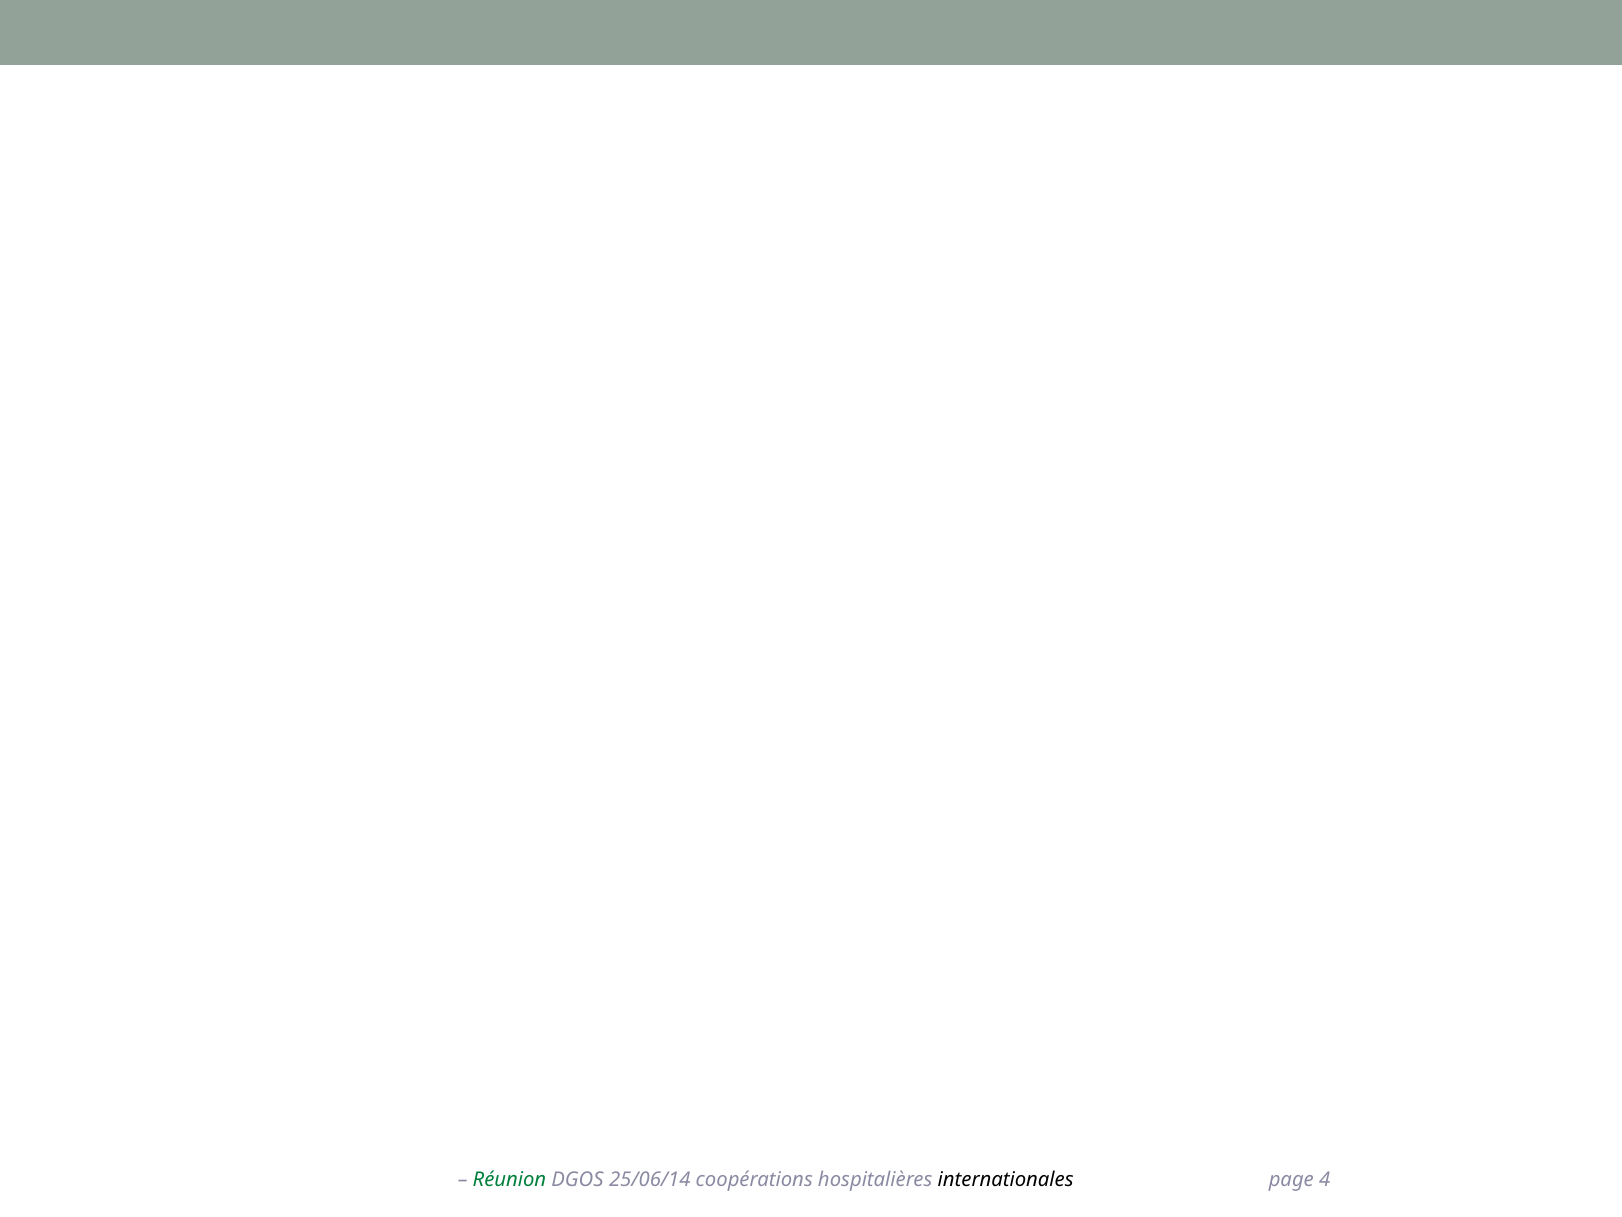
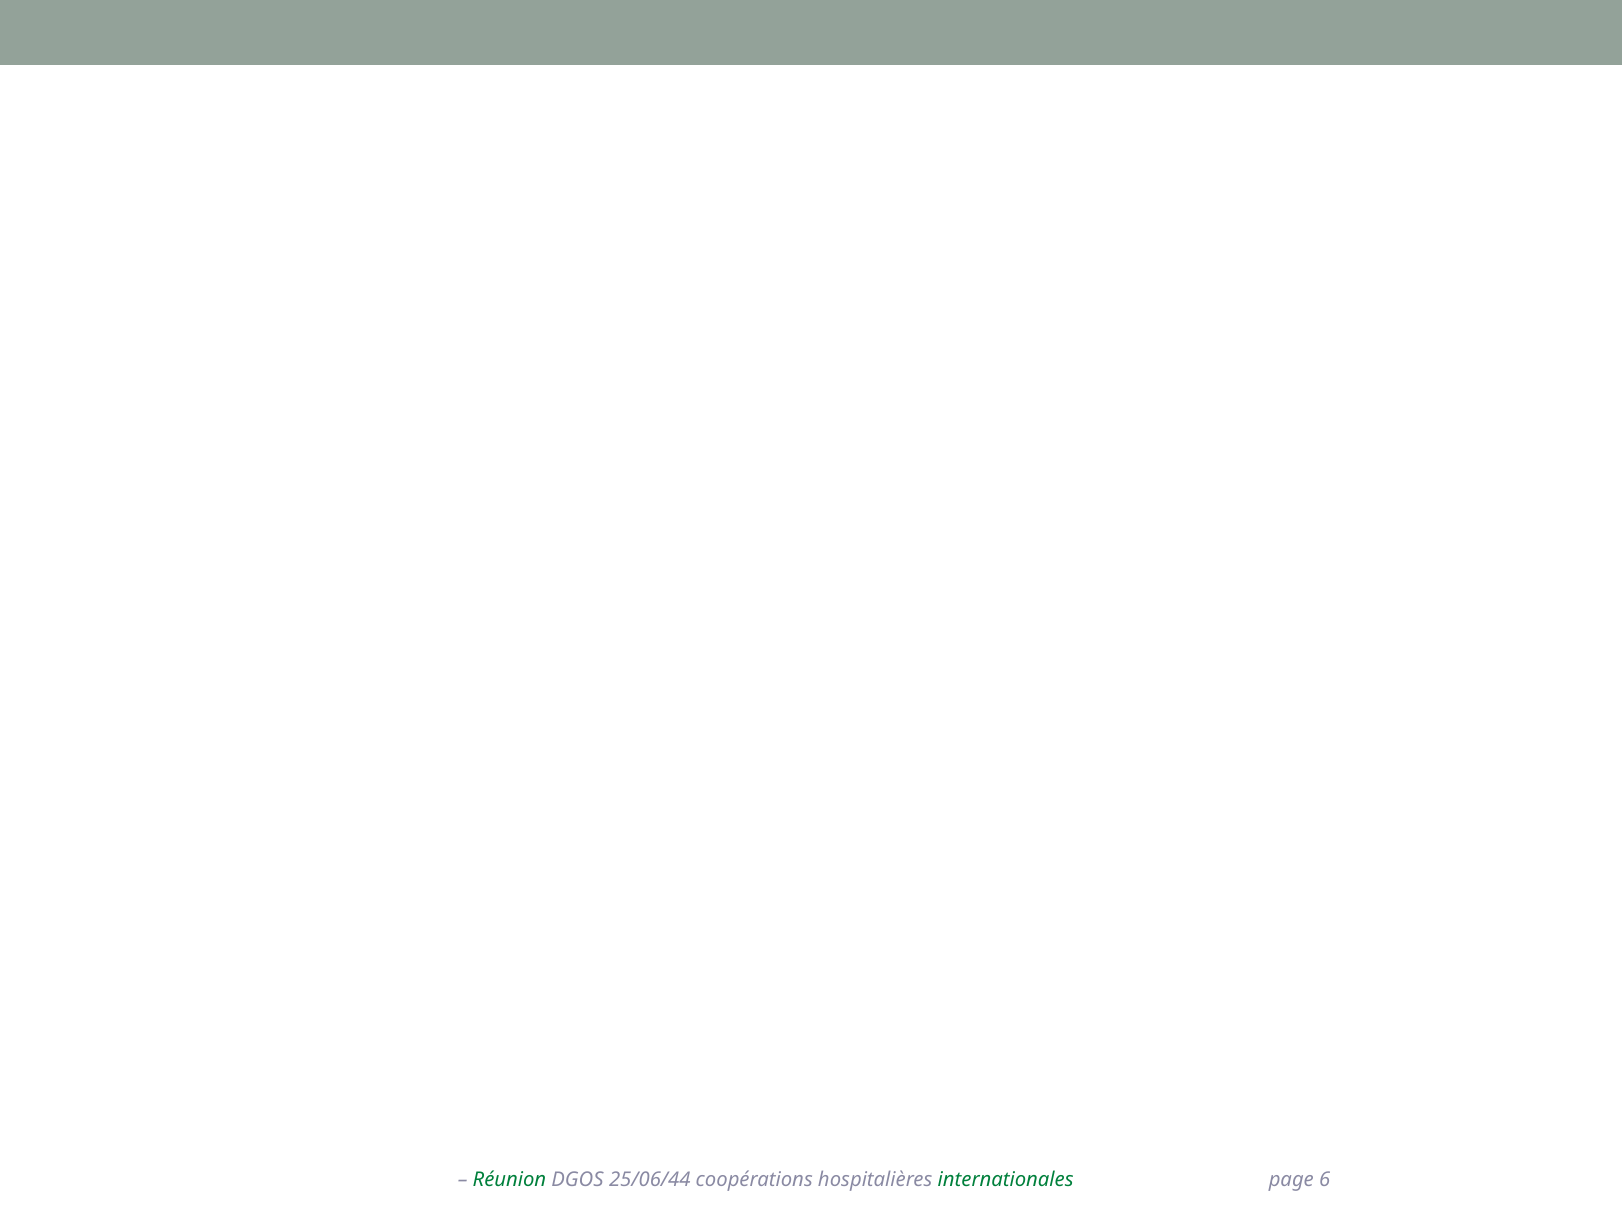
25/06/14: 25/06/14 -> 25/06/44 (650, 1179)
internationales colour: black -> green (1006, 1179)
4: 4 -> 6 (1325, 1179)
